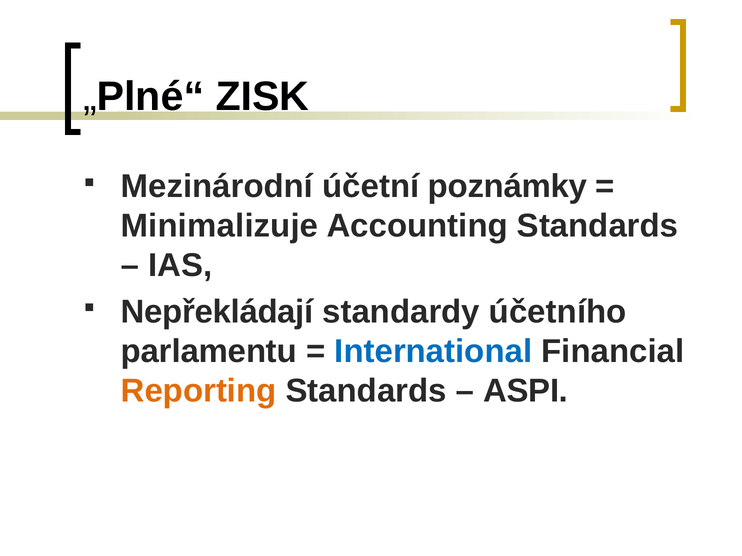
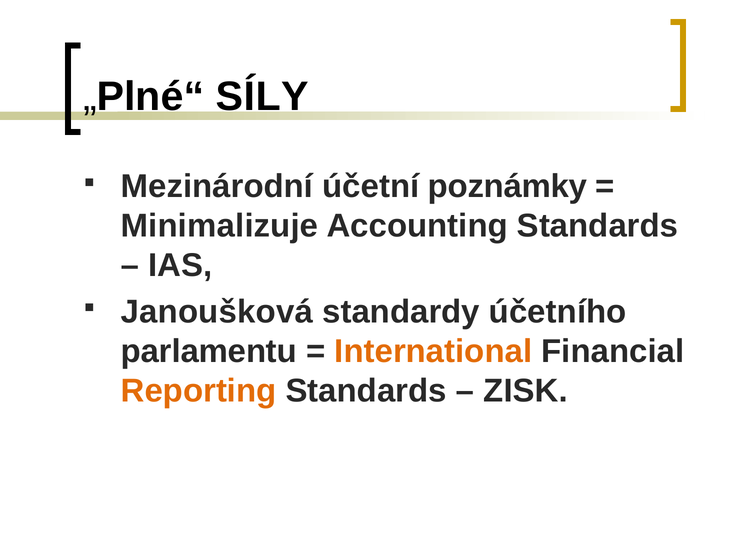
ZISK: ZISK -> SÍLY (262, 97)
Nepřekládají: Nepřekládají -> Janoušková (217, 312)
International colour: blue -> orange (433, 351)
ASPI: ASPI -> ZISK (526, 391)
